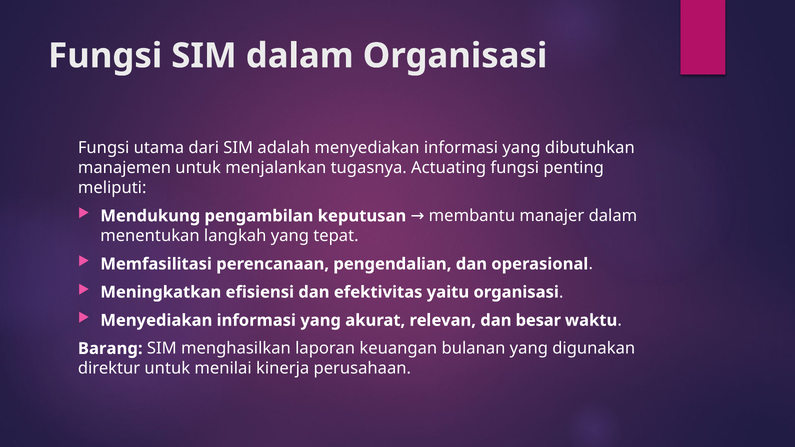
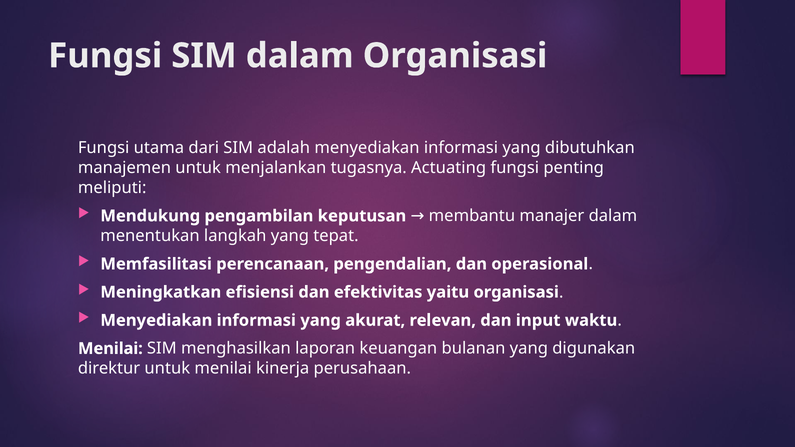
besar: besar -> input (538, 320)
Barang: Barang -> Menilai (110, 349)
